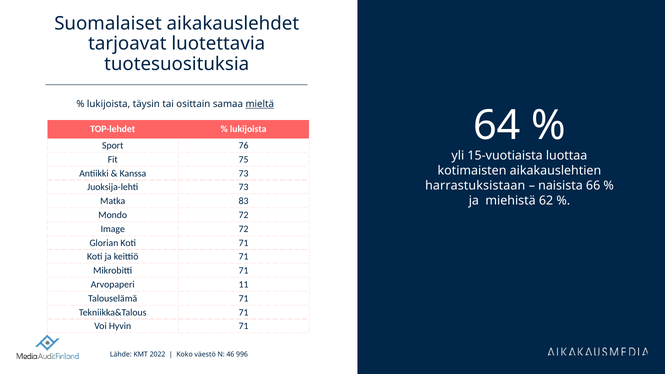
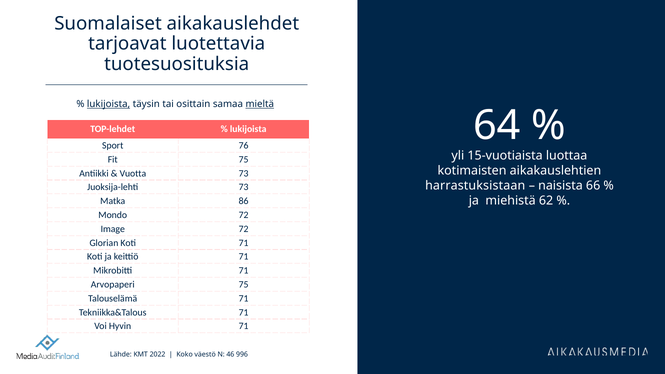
lukijoista underline: none -> present (109, 104)
Kanssa: Kanssa -> Vuotta (133, 173)
83: 83 -> 86 (244, 201)
Arvopaperi 11: 11 -> 75 (244, 285)
